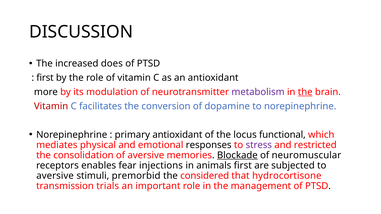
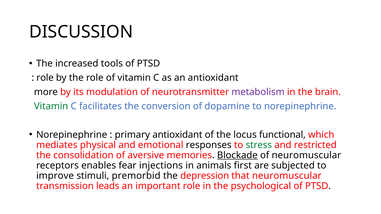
does: does -> tools (112, 64)
first: first -> role (45, 78)
the underline: present -> none (305, 92)
Vitamin colour: red -> green (51, 106)
stress colour: purple -> green (259, 145)
aversive: aversive -> improve (55, 176)
considered: considered -> depression (205, 176)
that hydrocortisone: hydrocortisone -> neuromuscular (287, 176)
trials: trials -> leads (108, 186)
management: management -> psychological (261, 186)
